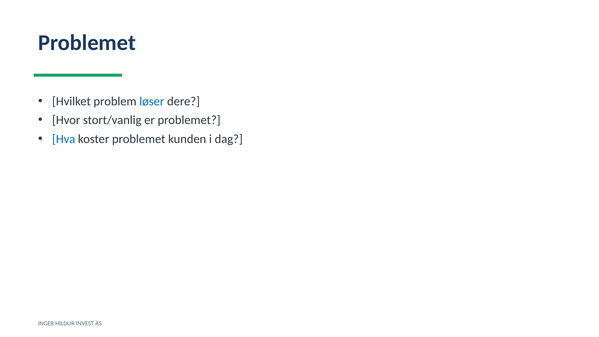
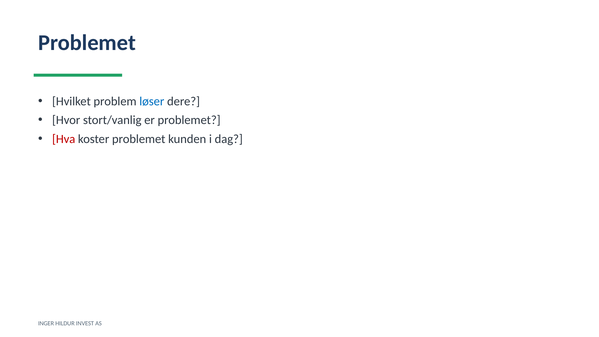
Hva colour: blue -> red (64, 139)
